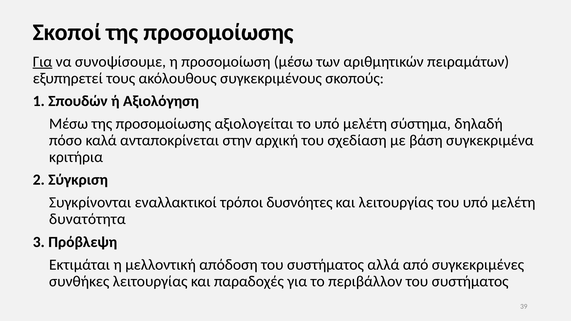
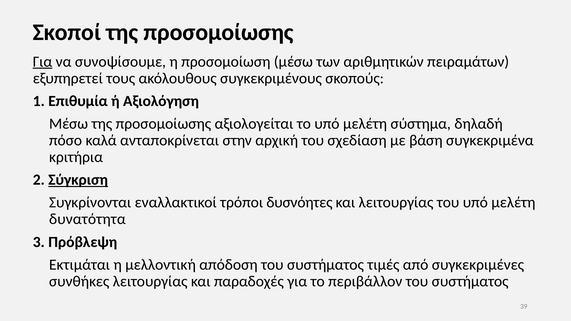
Σπουδών: Σπουδών -> Επιθυµία (78, 101)
Σύγκριση underline: none -> present (78, 180)
αλλά: αλλά -> τιμές (383, 265)
